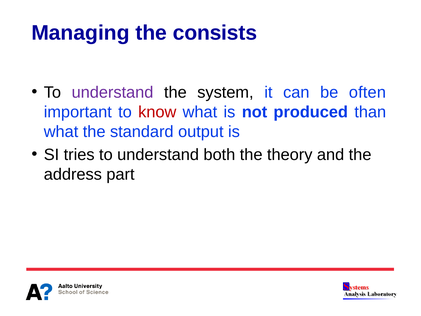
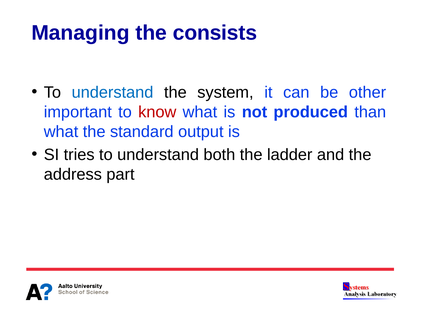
understand colour: purple -> blue (113, 92)
often: often -> other (368, 92)
theory: theory -> ladder (290, 155)
